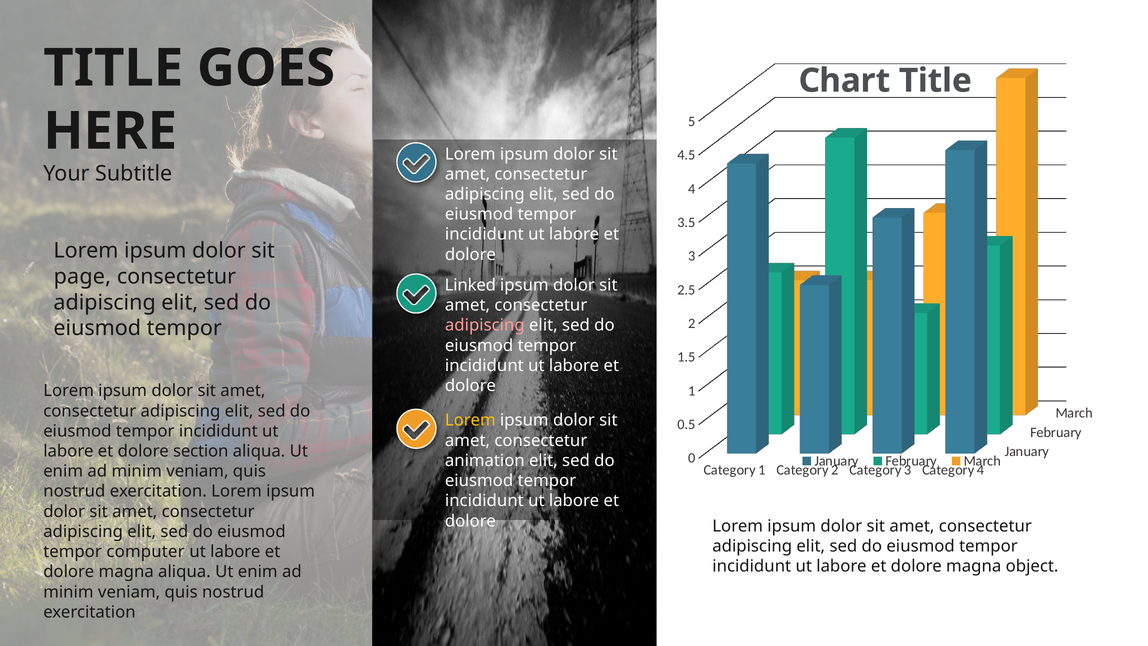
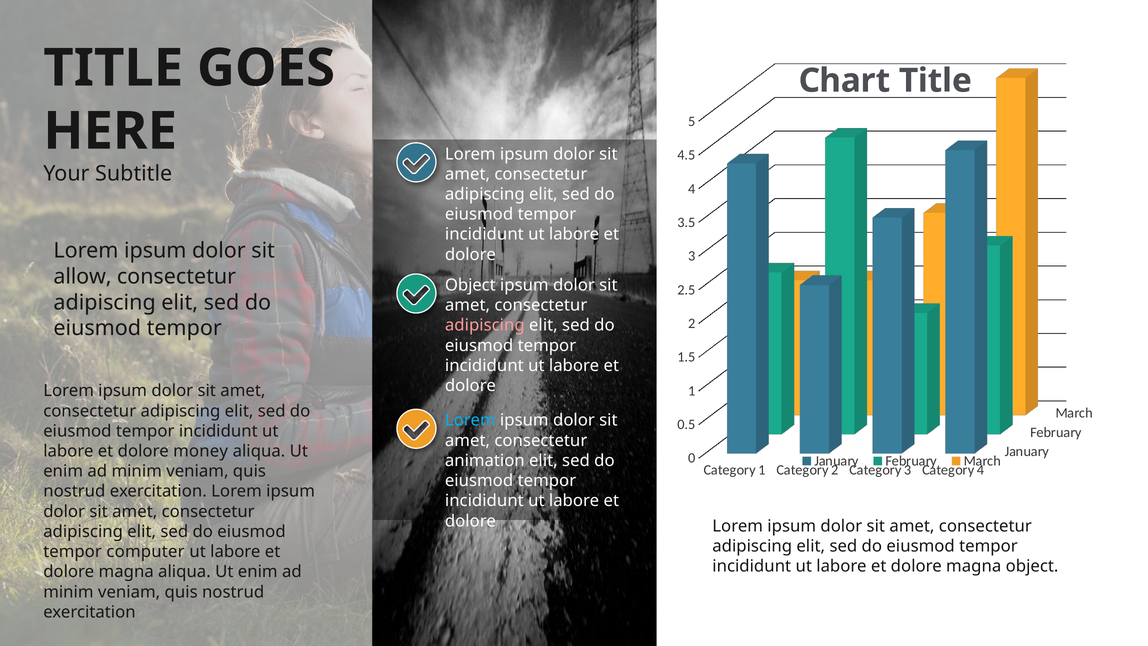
page: page -> allow (83, 276)
Linked: Linked -> Object (470, 285)
Lorem colour: yellow -> light blue (470, 420)
section: section -> money (201, 451)
